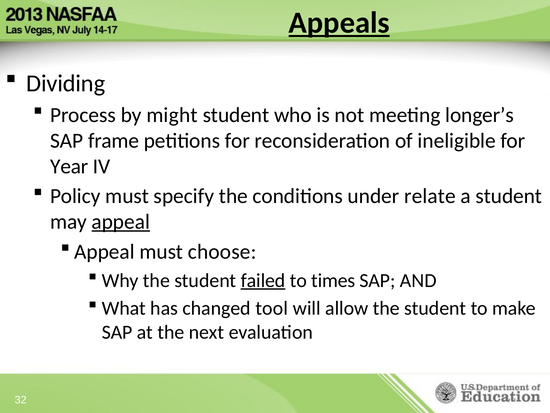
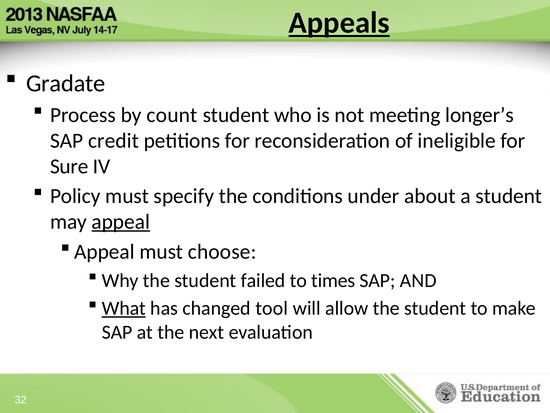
Dividing: Dividing -> Gradate (66, 83)
might: might -> count (172, 115)
frame: frame -> credit (113, 140)
Year: Year -> Sure (69, 166)
relate: relate -> about (430, 196)
failed underline: present -> none (263, 280)
What underline: none -> present (124, 308)
